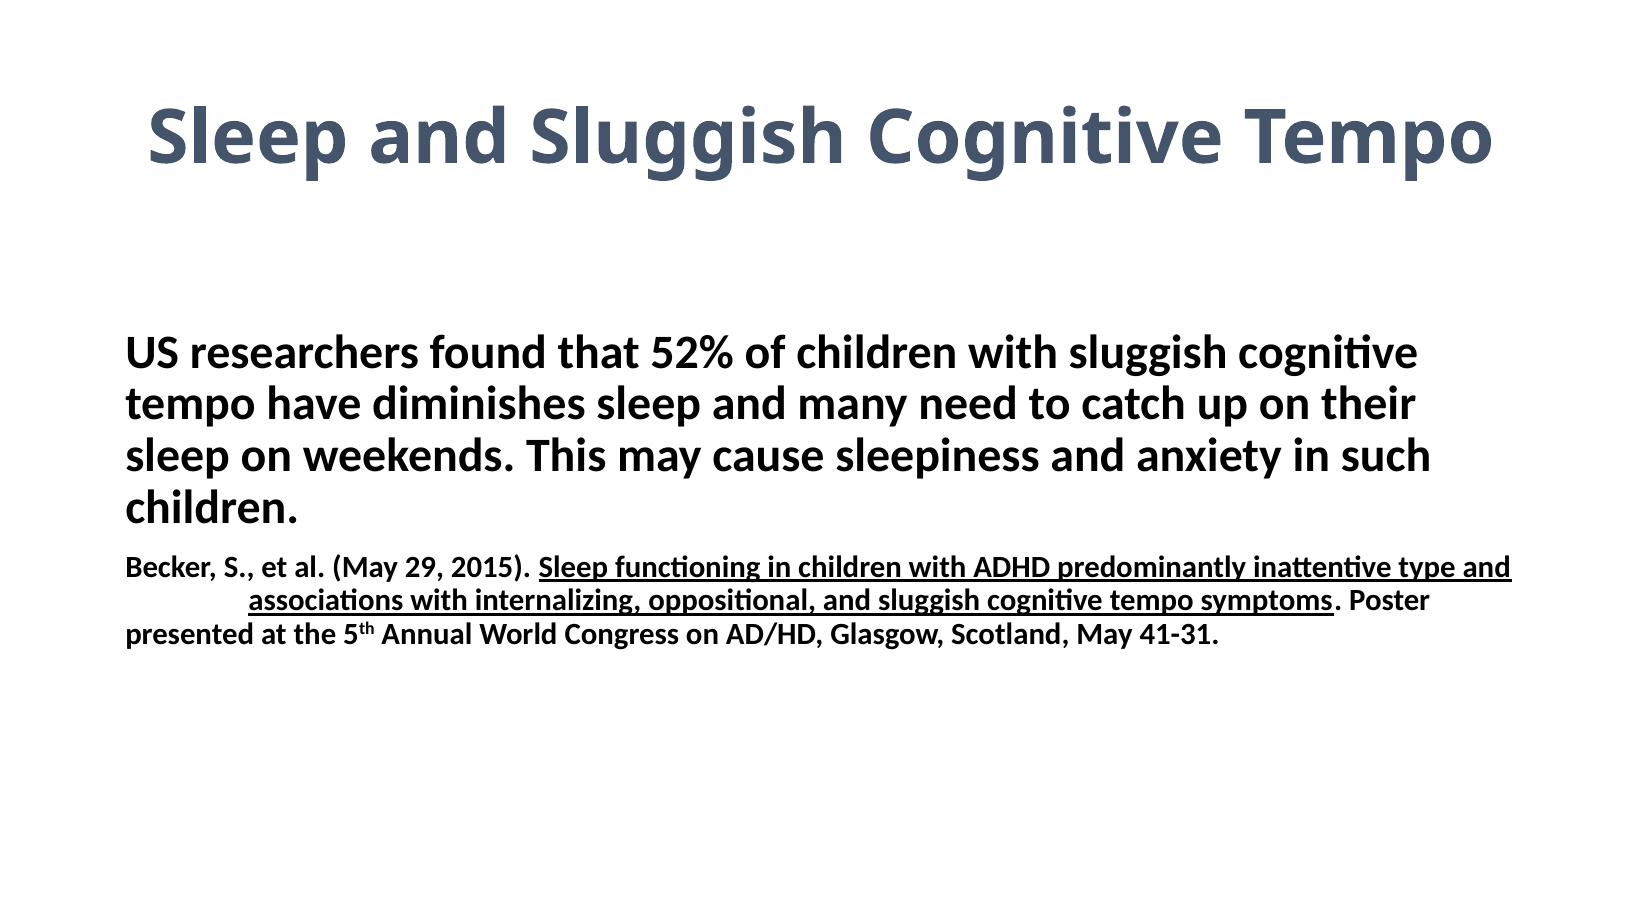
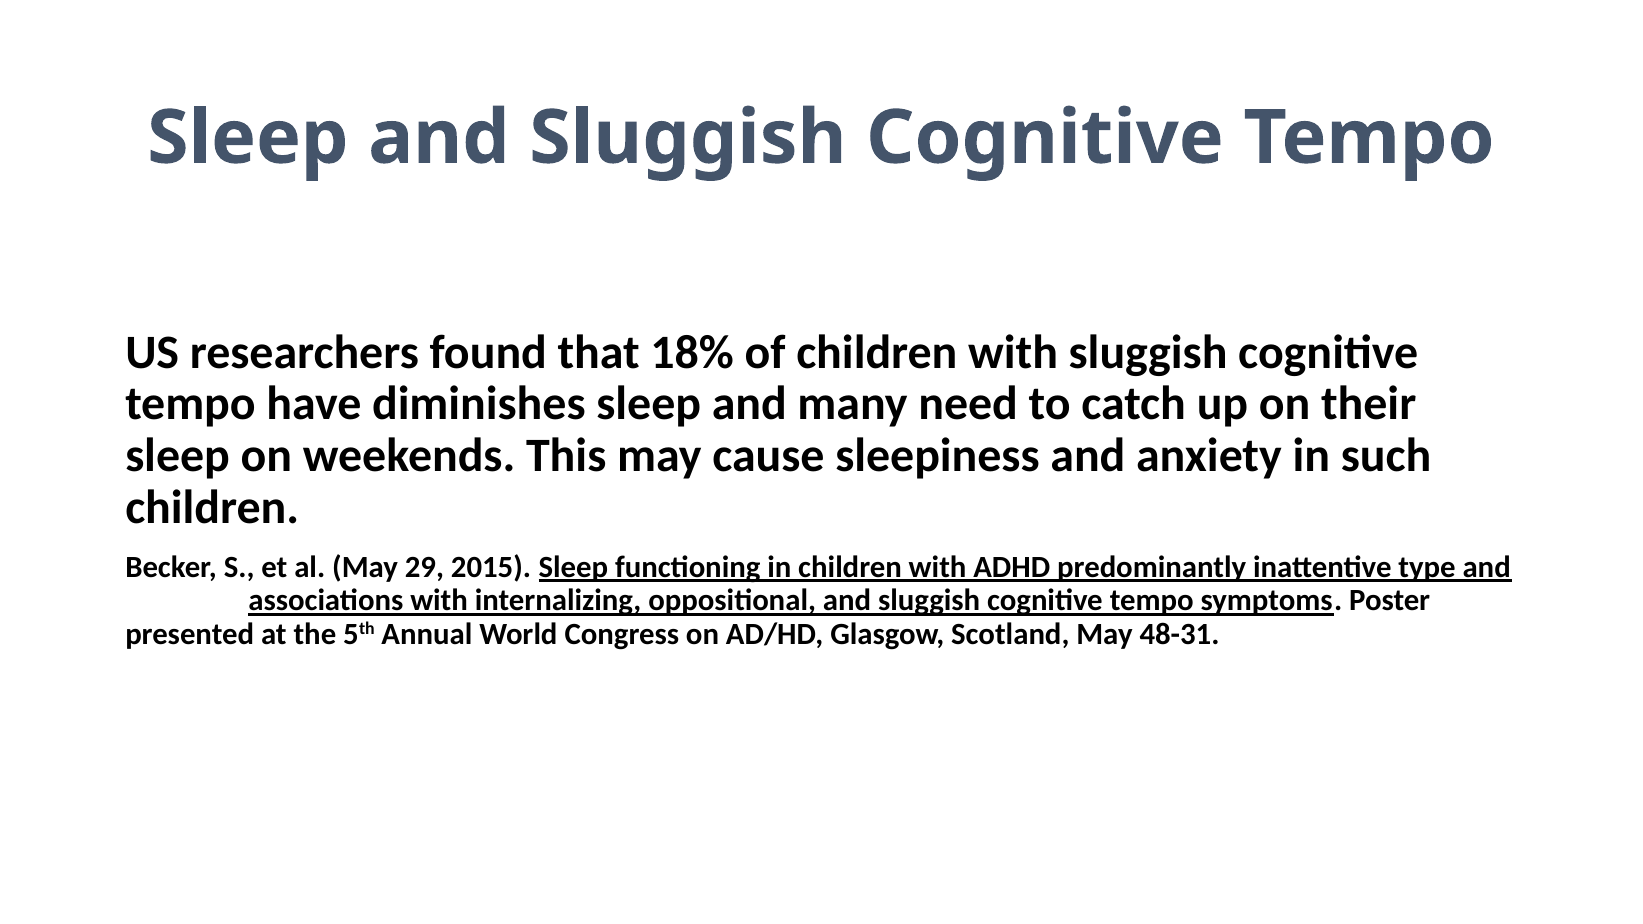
52%: 52% -> 18% (692, 352)
41-31: 41-31 -> 48-31 (1180, 634)
